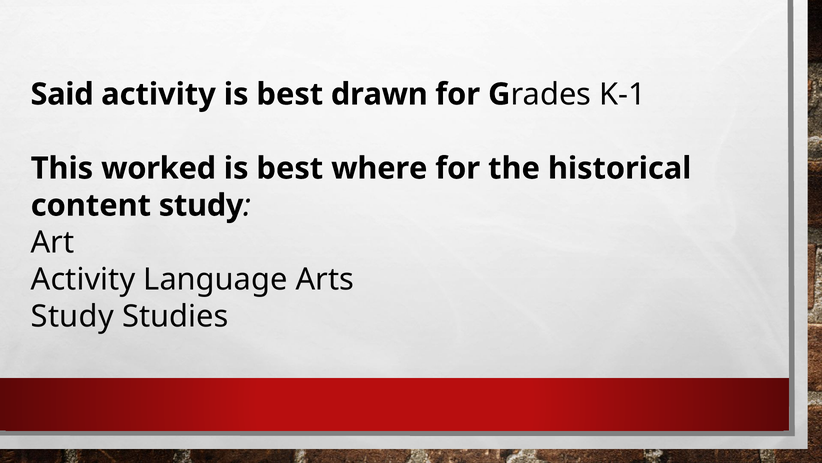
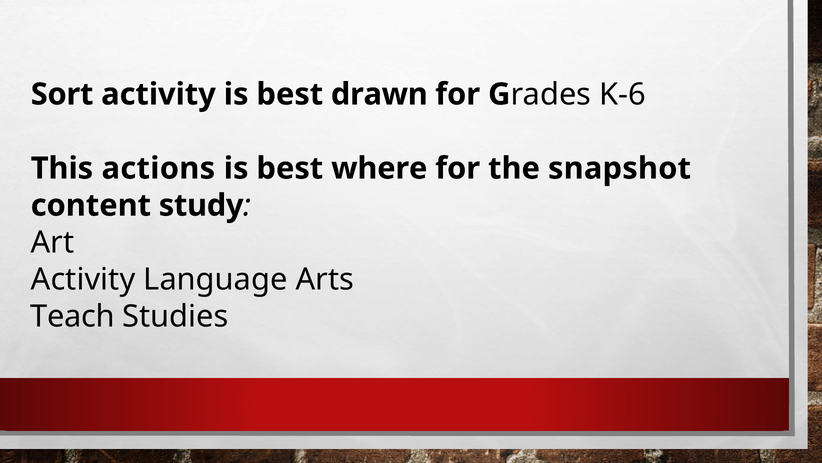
Said: Said -> Sort (62, 94)
K-1: K-1 -> K-6 (622, 94)
worked: worked -> actions (158, 168)
historical: historical -> snapshot (619, 168)
Study: Study -> Teach (73, 316)
